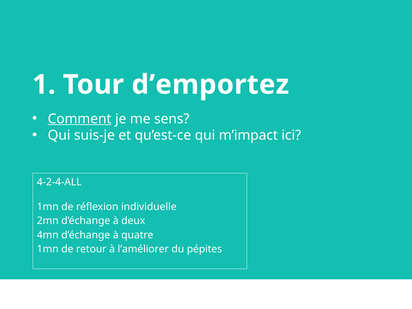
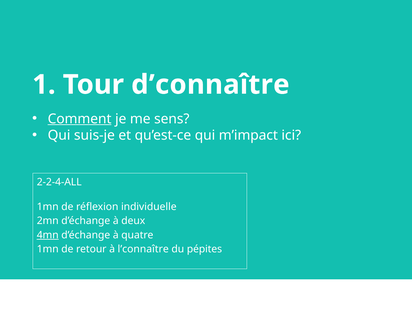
d’emportez: d’emportez -> d’connaître (210, 85)
4-2-4-ALL: 4-2-4-ALL -> 2-2-4-ALL (59, 182)
4mn underline: none -> present (48, 235)
l’améliorer: l’améliorer -> l’connaître (143, 249)
